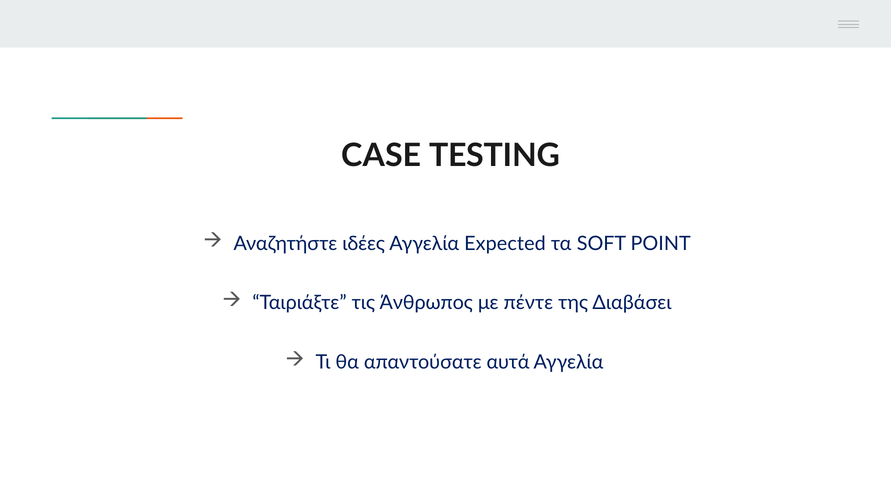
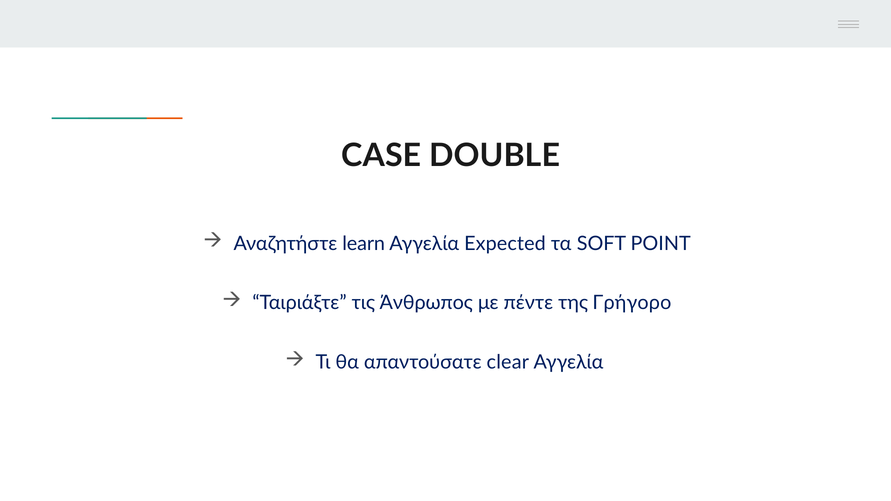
TESTING: TESTING -> DOUBLE (495, 156)
ιδέες: ιδέες -> learn (364, 244)
Διαβάσει: Διαβάσει -> Γρήγορο (632, 303)
αυτά: αυτά -> clear (508, 362)
